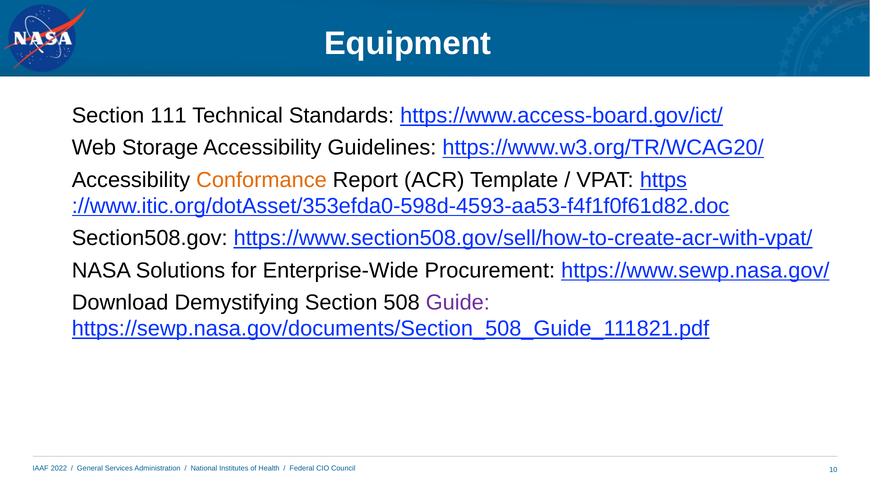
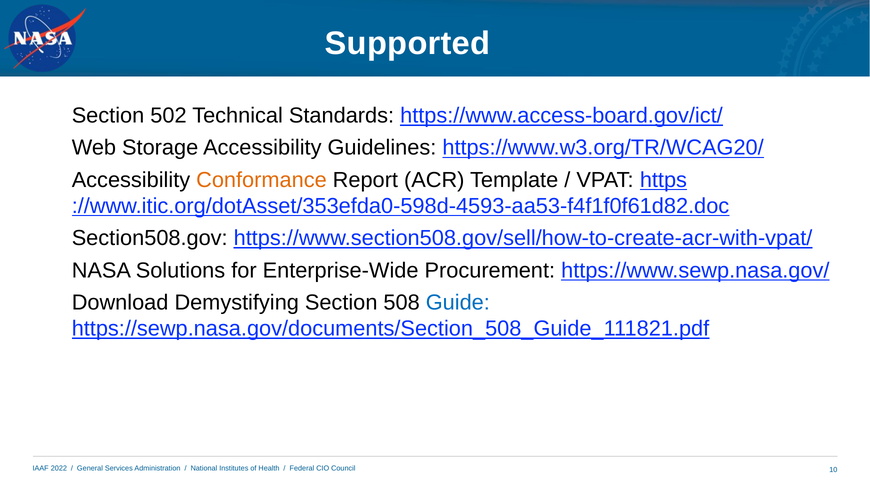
Equipment: Equipment -> Supported (408, 43)
111: 111 -> 502 (168, 116)
Guide colour: purple -> blue (458, 303)
